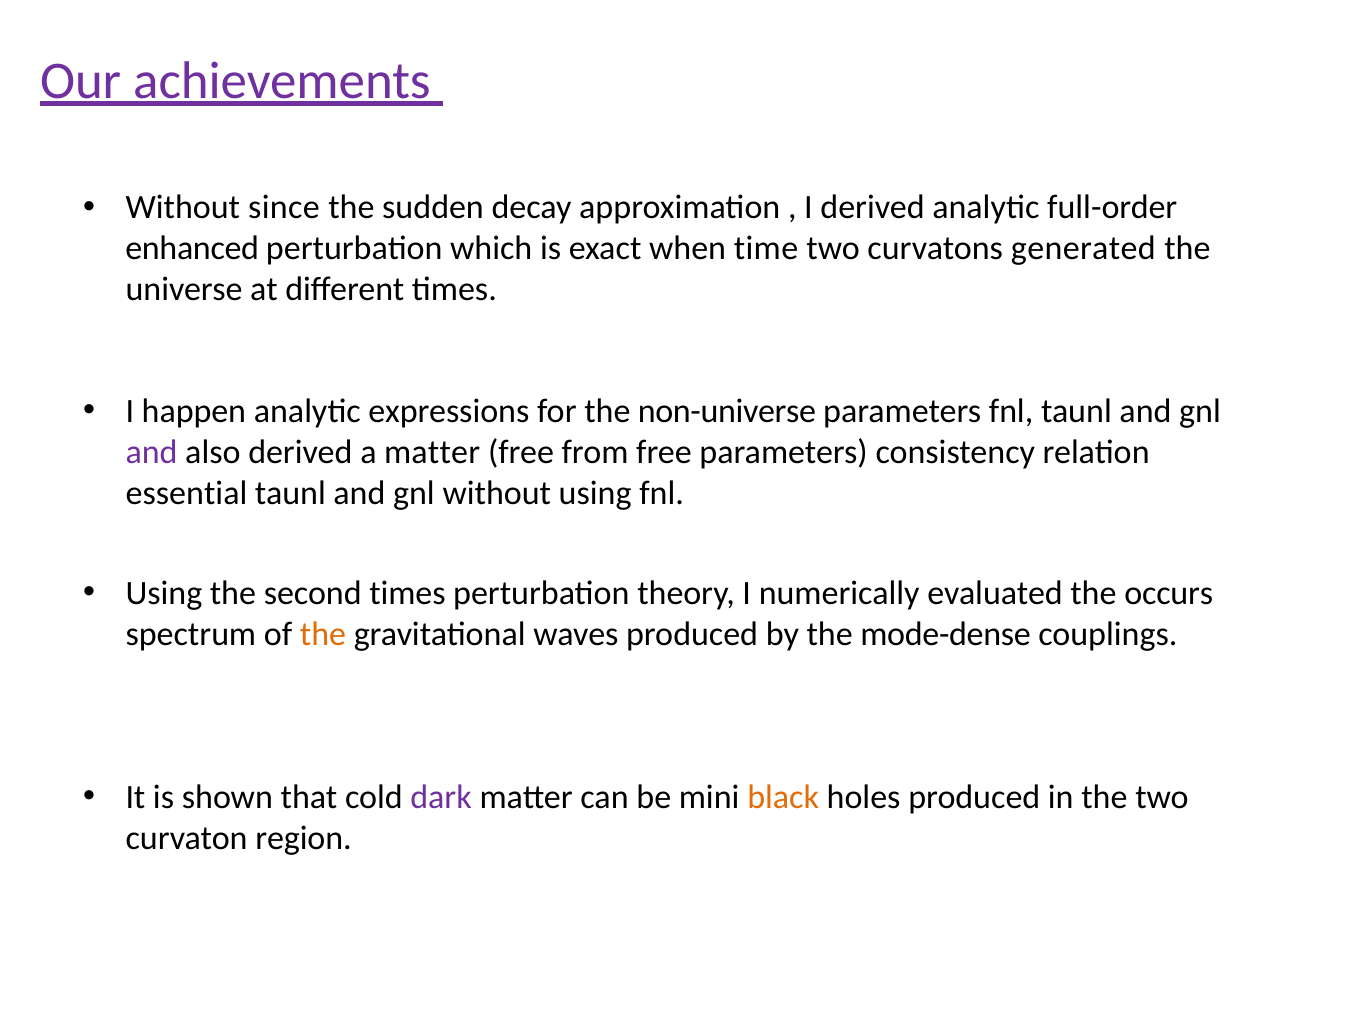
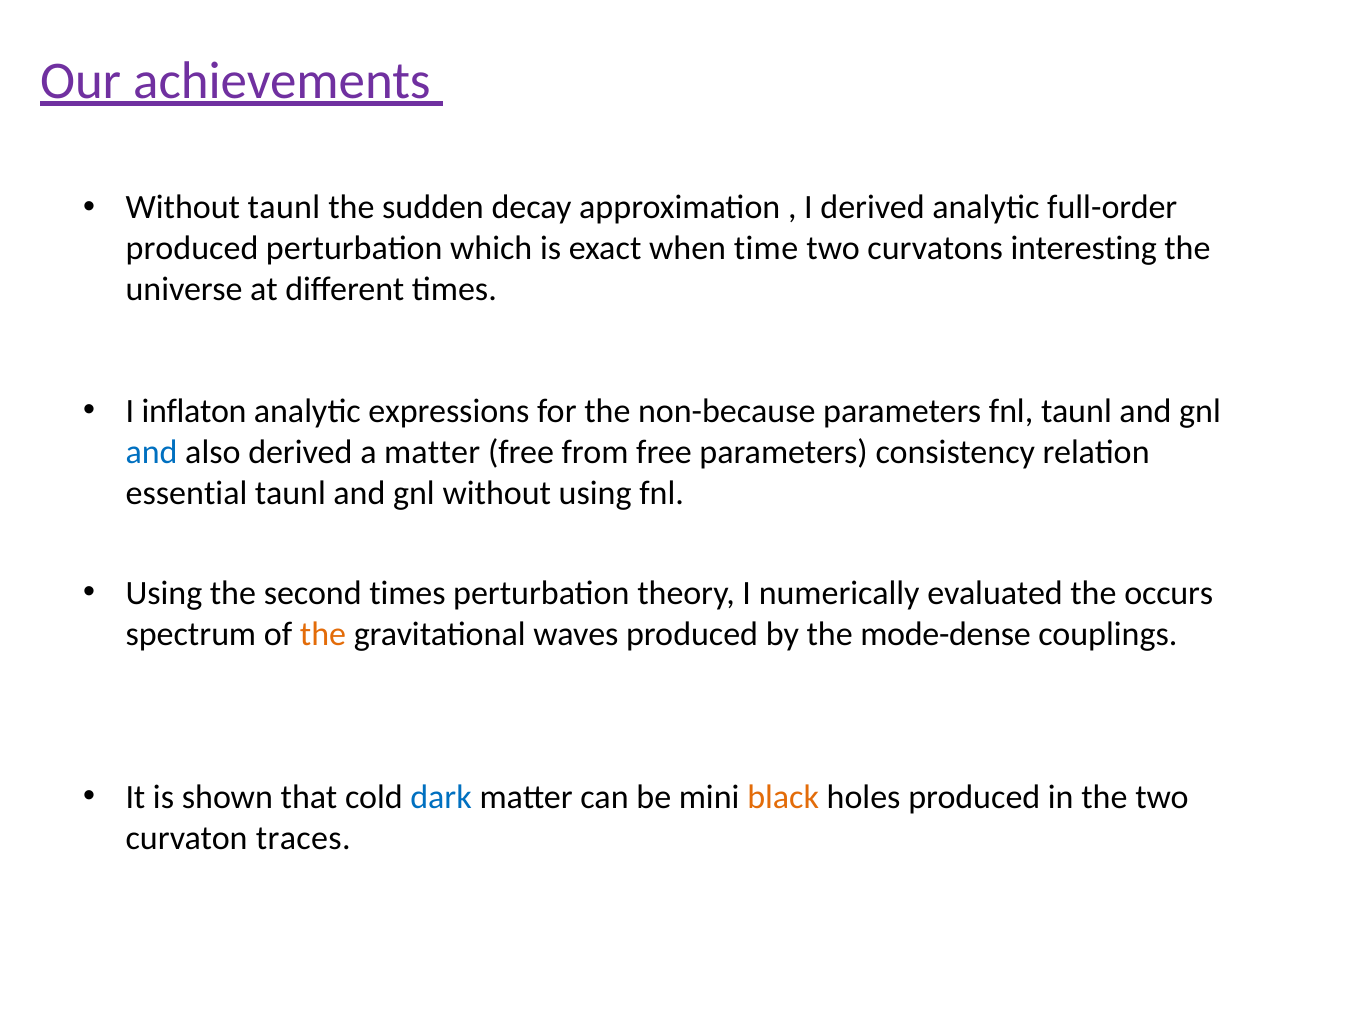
Without since: since -> taunl (284, 208)
enhanced: enhanced -> produced (192, 249)
generated: generated -> interesting (1084, 249)
happen: happen -> inflaton (194, 412)
non-universe: non-universe -> non-because (727, 412)
and colour: purple -> blue (152, 452)
dark colour: purple -> blue (441, 798)
region: region -> traces (303, 839)
